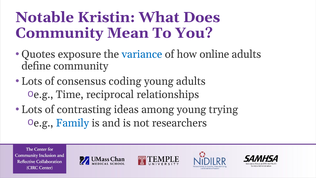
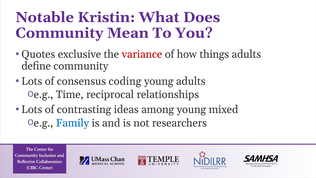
exposure: exposure -> exclusive (80, 54)
variance colour: blue -> red (142, 54)
online: online -> things (214, 54)
trying: trying -> mixed (223, 109)
